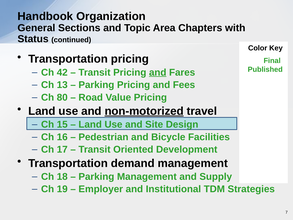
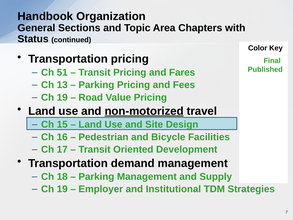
42: 42 -> 51 (62, 72)
and underline: present -> none (158, 72)
80: 80 -> 19 (62, 97)
